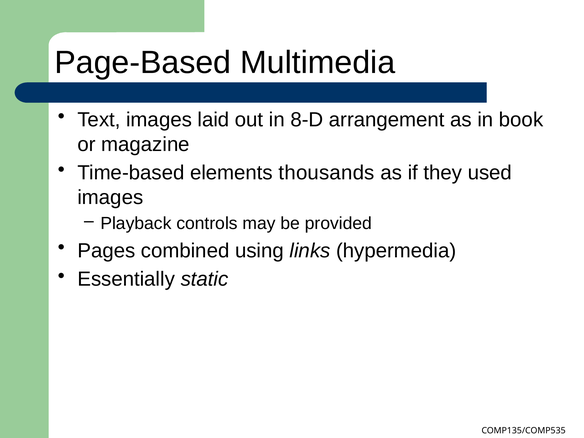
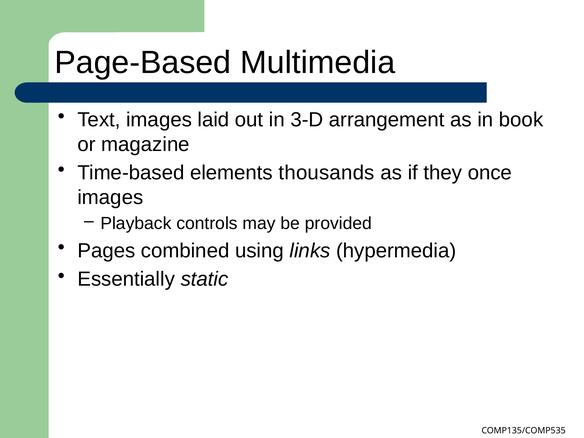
8-D: 8-D -> 3-D (307, 120)
used: used -> once (490, 173)
